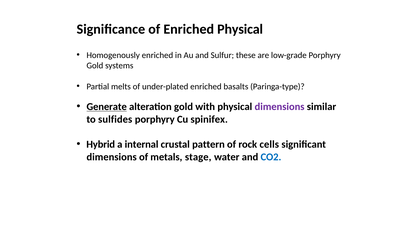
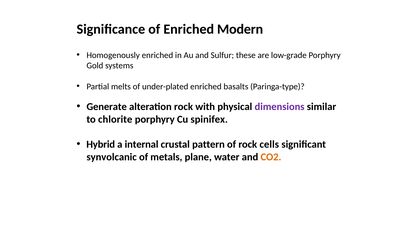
Enriched Physical: Physical -> Modern (240, 29)
Generate underline: present -> none (107, 107)
alteration gold: gold -> rock (183, 107)
sulfides: sulfides -> chlorite (115, 119)
dimensions: dimensions -> synvolcanic (112, 157)
stage: stage -> plane (198, 157)
CO2 colour: blue -> orange (271, 157)
